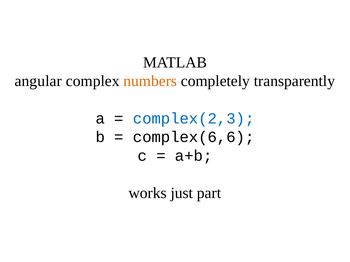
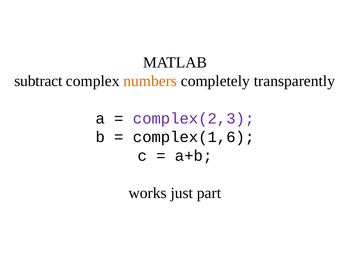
angular: angular -> subtract (38, 81)
complex(2,3 colour: blue -> purple (194, 119)
complex(6,6: complex(6,6 -> complex(1,6 (194, 137)
